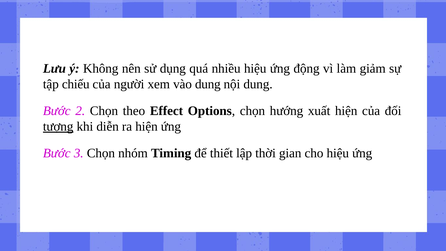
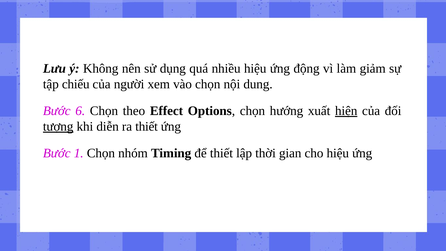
vào dung: dung -> chọn (208, 84)
2: 2 -> 6 (80, 111)
hiện underline: none -> present (346, 111)
ra hiện: hiện -> thiết (147, 126)
3: 3 -> 1 (79, 153)
